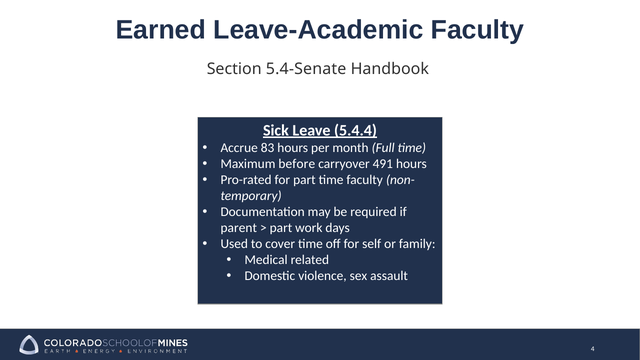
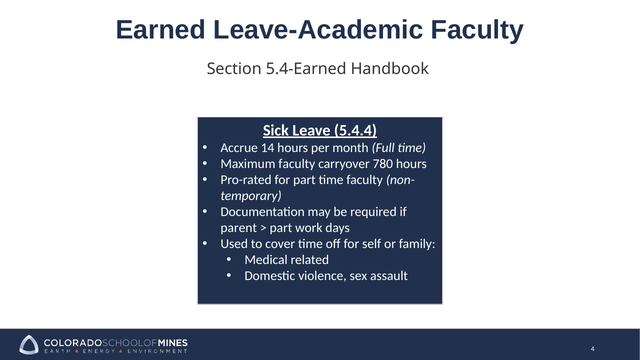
5.4-Senate: 5.4-Senate -> 5.4-Earned (306, 69)
83: 83 -> 14 (268, 148)
Maximum before: before -> faculty (297, 164)
491: 491 -> 780 (383, 164)
